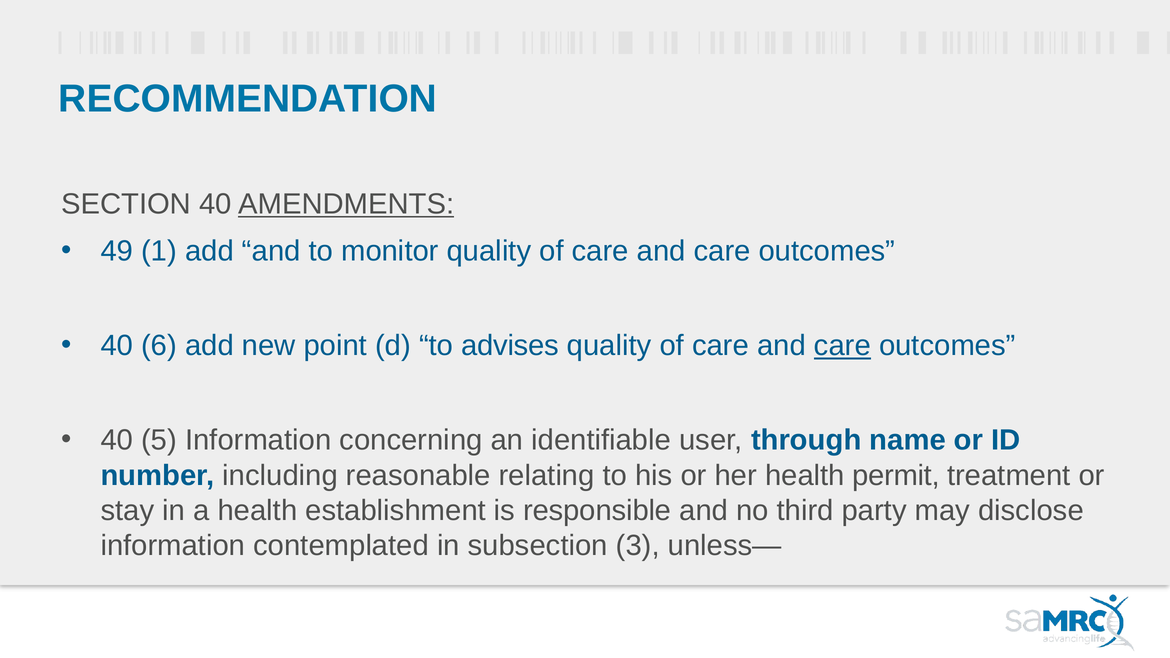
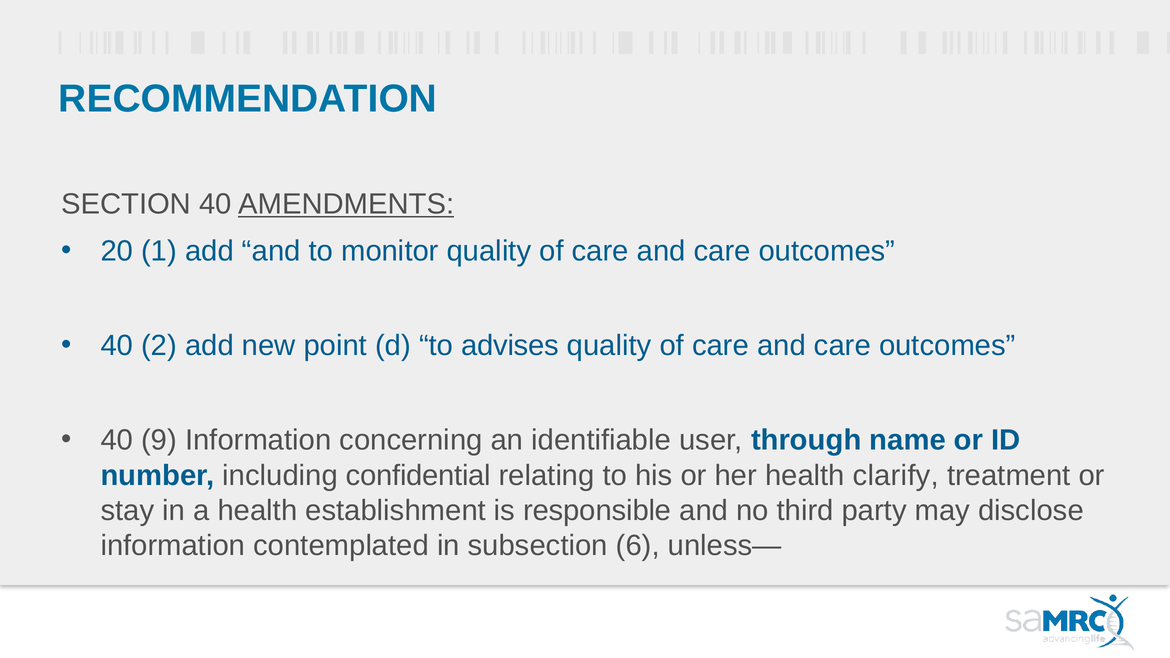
49: 49 -> 20 (117, 251)
6: 6 -> 2 (159, 346)
care underline: present -> none (842, 346)
5: 5 -> 9 (159, 440)
reasonable: reasonable -> confidential (418, 476)
permit: permit -> clarify (896, 476)
3: 3 -> 6 (638, 546)
